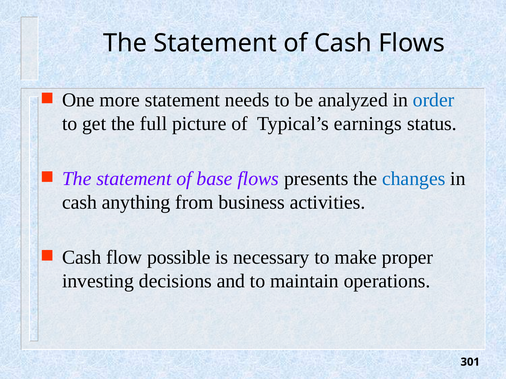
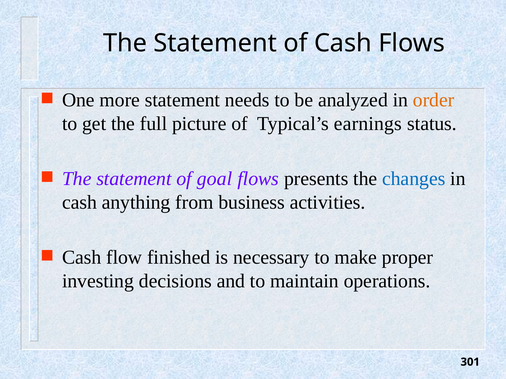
order colour: blue -> orange (434, 100)
base: base -> goal (215, 179)
possible: possible -> finished (179, 258)
